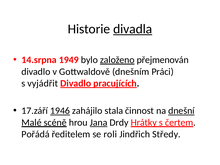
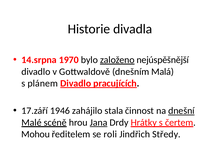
divadla underline: present -> none (133, 29)
1949: 1949 -> 1970 (69, 60)
přejmenován: přejmenován -> nejúspěšnější (163, 60)
Práci: Práci -> Malá (163, 72)
vyjádřit: vyjádřit -> plánem (43, 83)
1946 underline: present -> none (60, 111)
Pořádá: Pořádá -> Mohou (36, 134)
